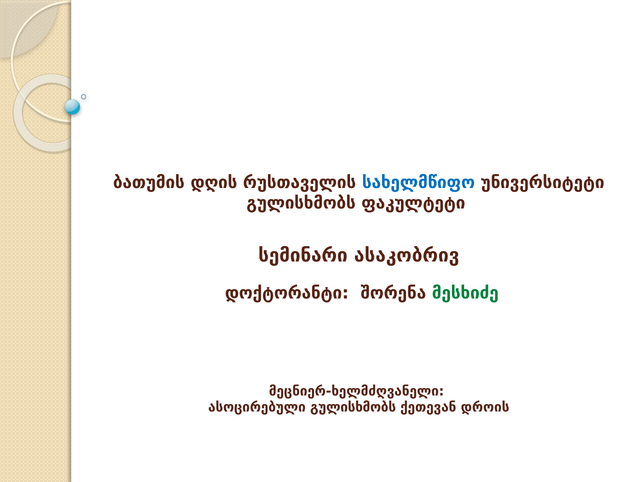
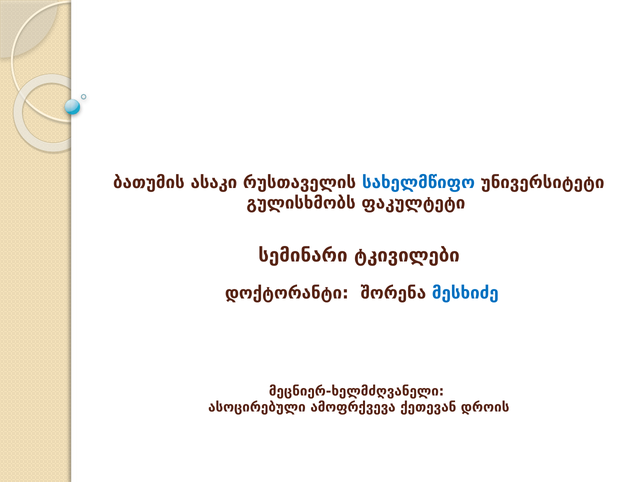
დღის: დღის -> ასაკი (214, 183)
ასაკობრივ: ასაკობრივ -> ტკივილები (407, 256)
მესხიძე colour: green -> blue (465, 293)
ასოცირებული გულისხმობს: გულისხმობს -> ამოფრქვევა (353, 408)
